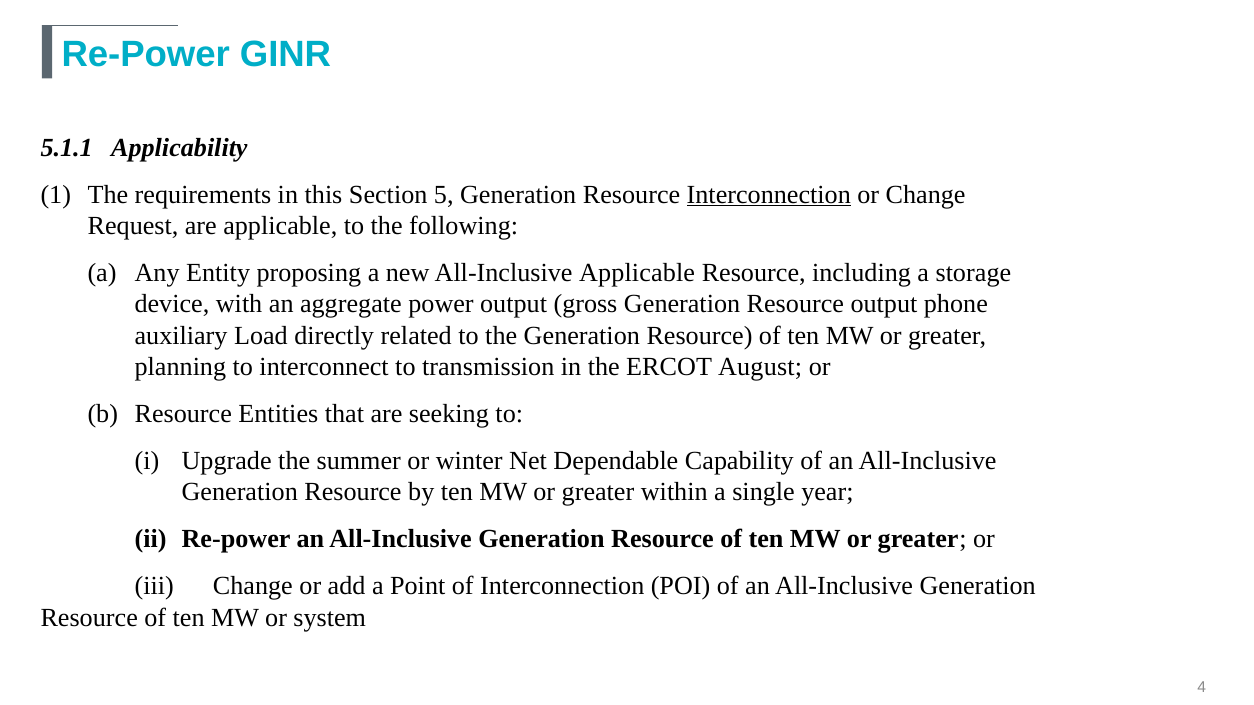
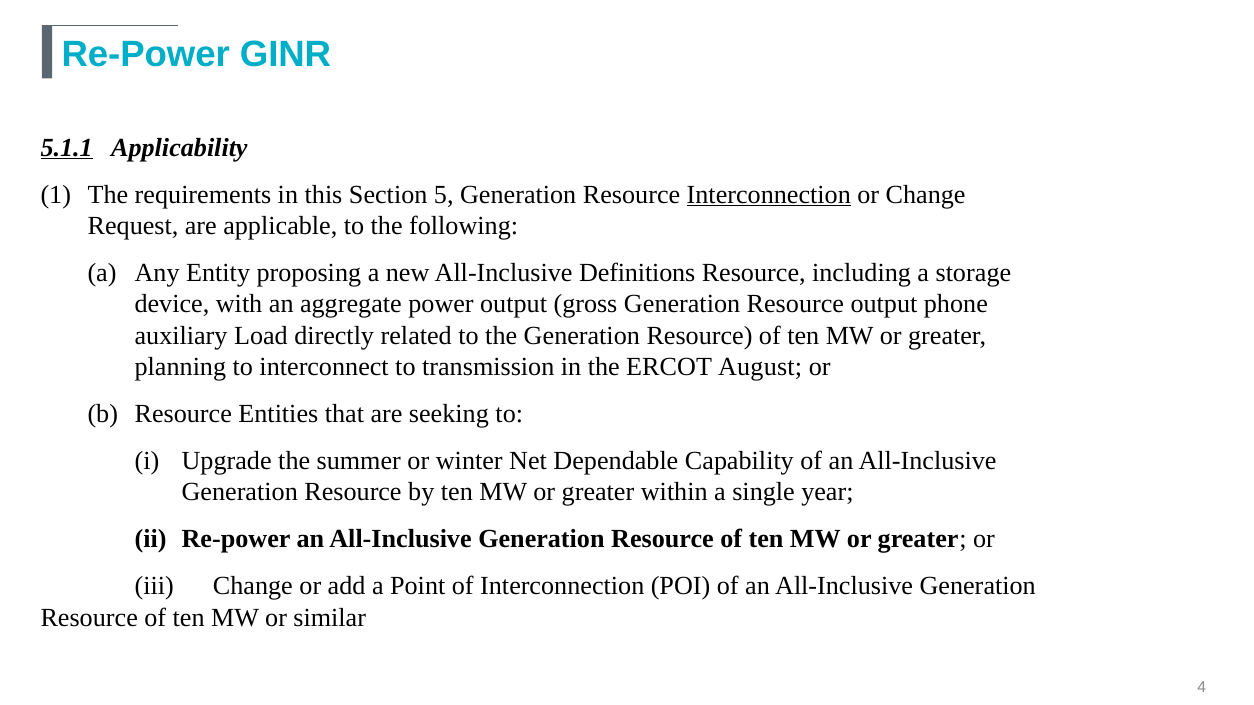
5.1.1 underline: none -> present (67, 148)
All-Inclusive Applicable: Applicable -> Definitions (637, 273)
system: system -> similar (330, 618)
